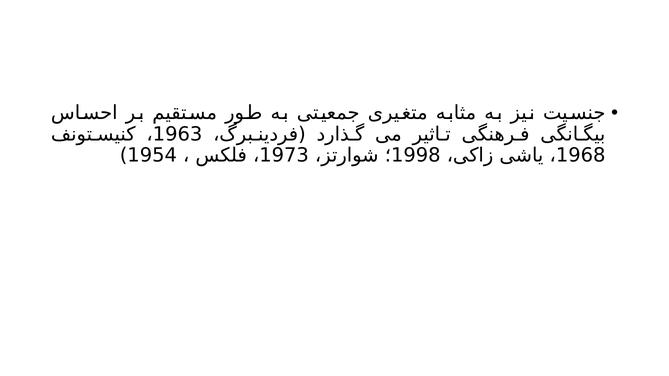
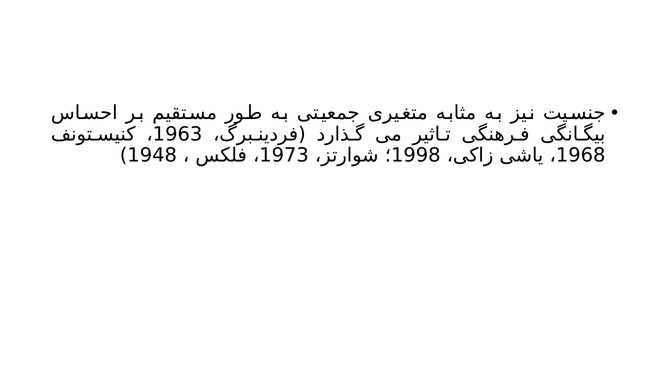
1954: 1954 -> 1948 (152, 155)
